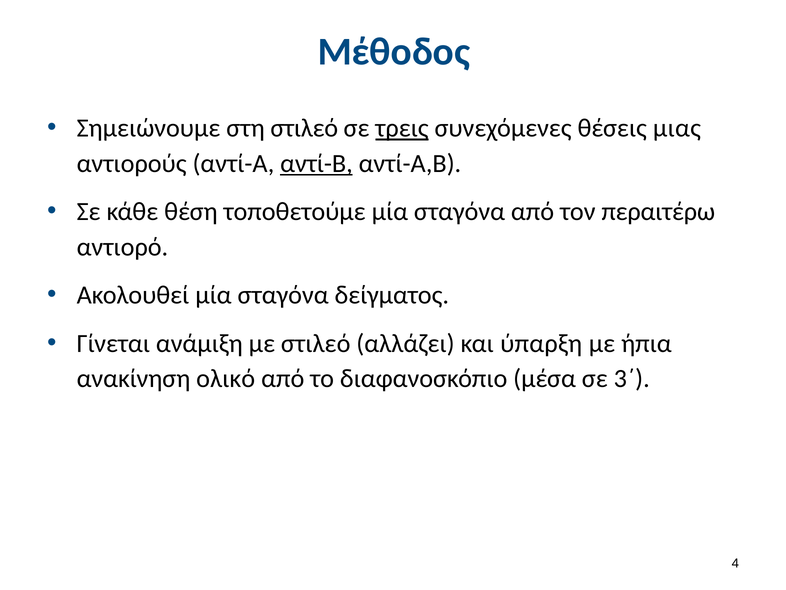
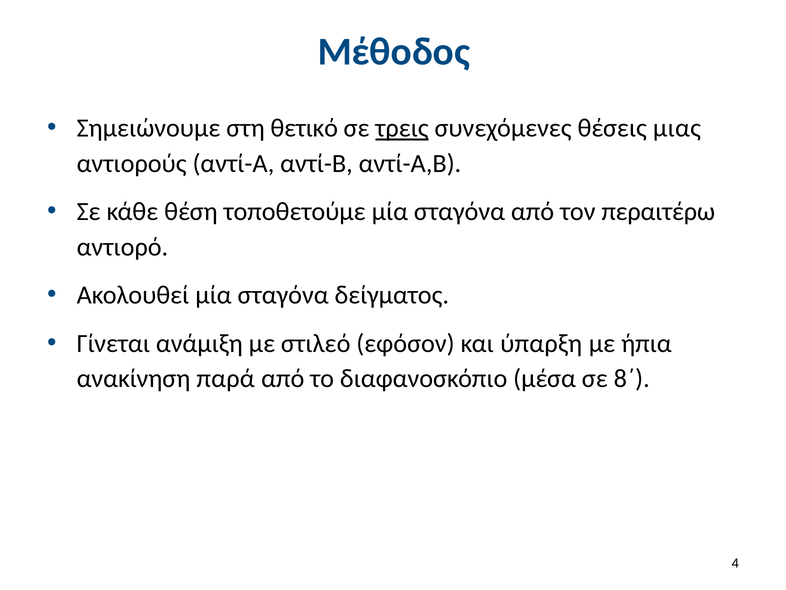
στη στιλεό: στιλεό -> θετικό (304, 128)
αντί-Β underline: present -> none (316, 163)
αλλάζει: αλλάζει -> εφόσον (405, 343)
ολικό: ολικό -> παρά (226, 378)
3΄: 3΄ -> 8΄ (632, 378)
